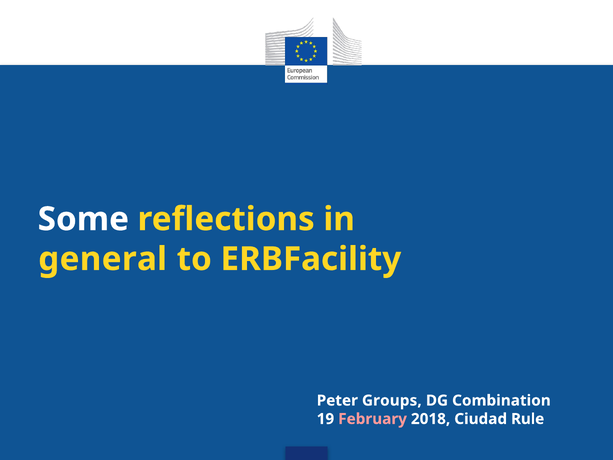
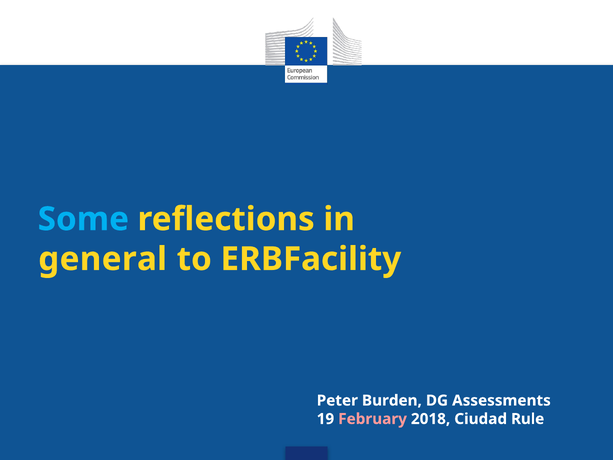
Some colour: white -> light blue (83, 219)
Groups: Groups -> Burden (392, 400)
Combination: Combination -> Assessments (501, 400)
